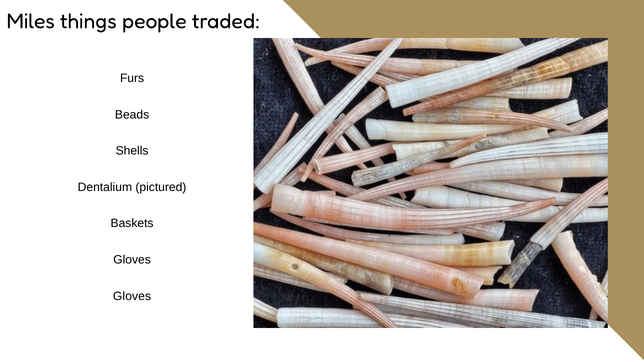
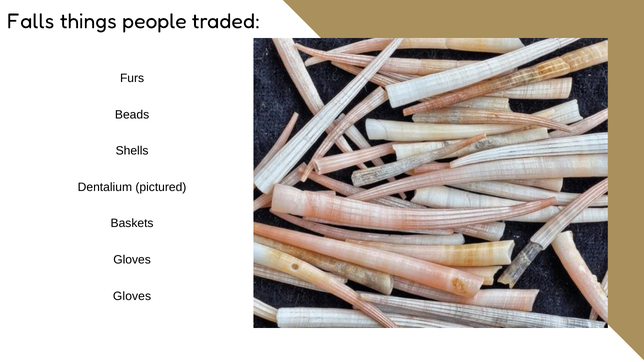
Miles: Miles -> Falls (31, 21)
